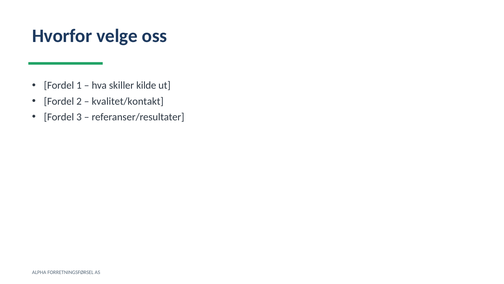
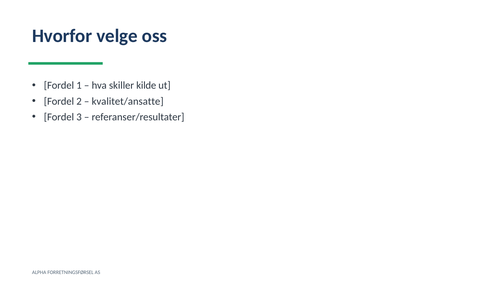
kvalitet/kontakt: kvalitet/kontakt -> kvalitet/ansatte (128, 101)
